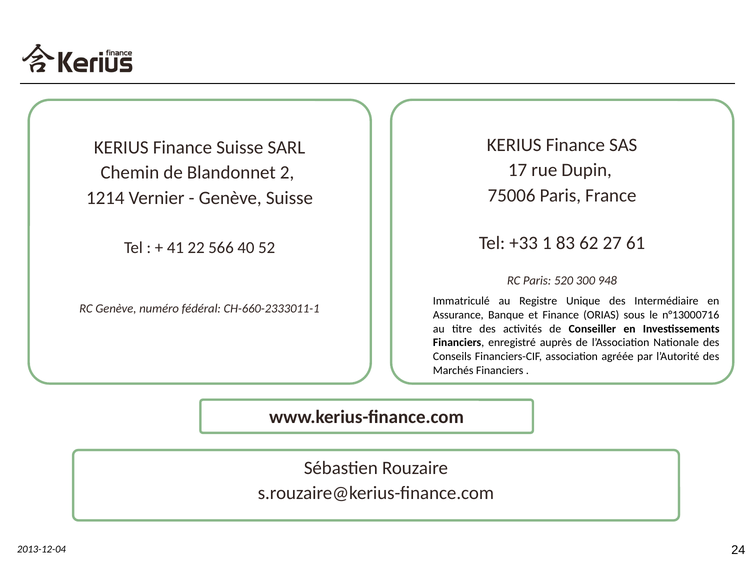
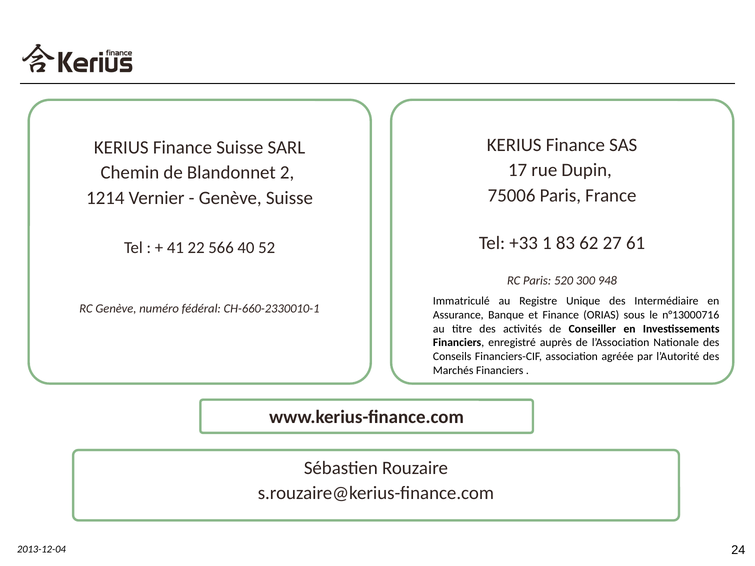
CH-660-2333011-1: CH-660-2333011-1 -> CH-660-2330010-1 (272, 309)
